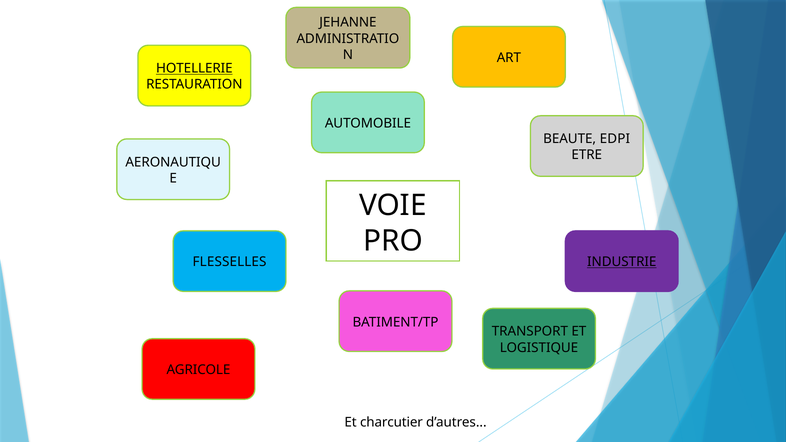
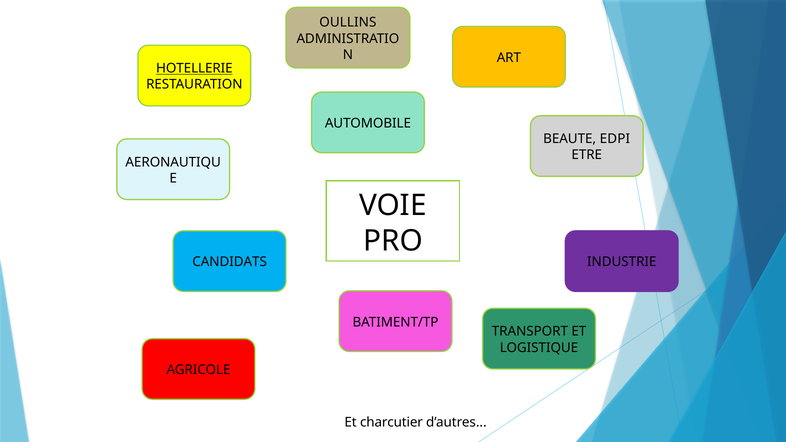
JEHANNE: JEHANNE -> OULLINS (348, 23)
FLESSELLES: FLESSELLES -> CANDIDATS (230, 262)
INDUSTRIE underline: present -> none (622, 262)
